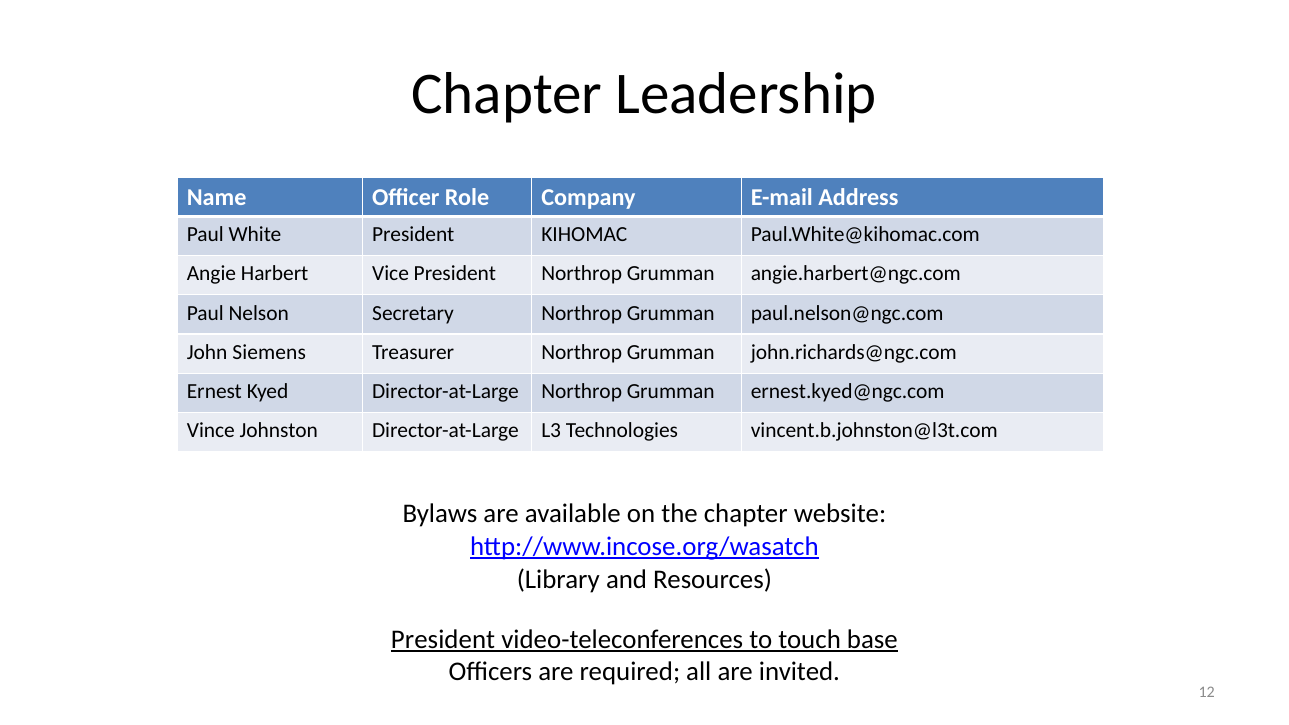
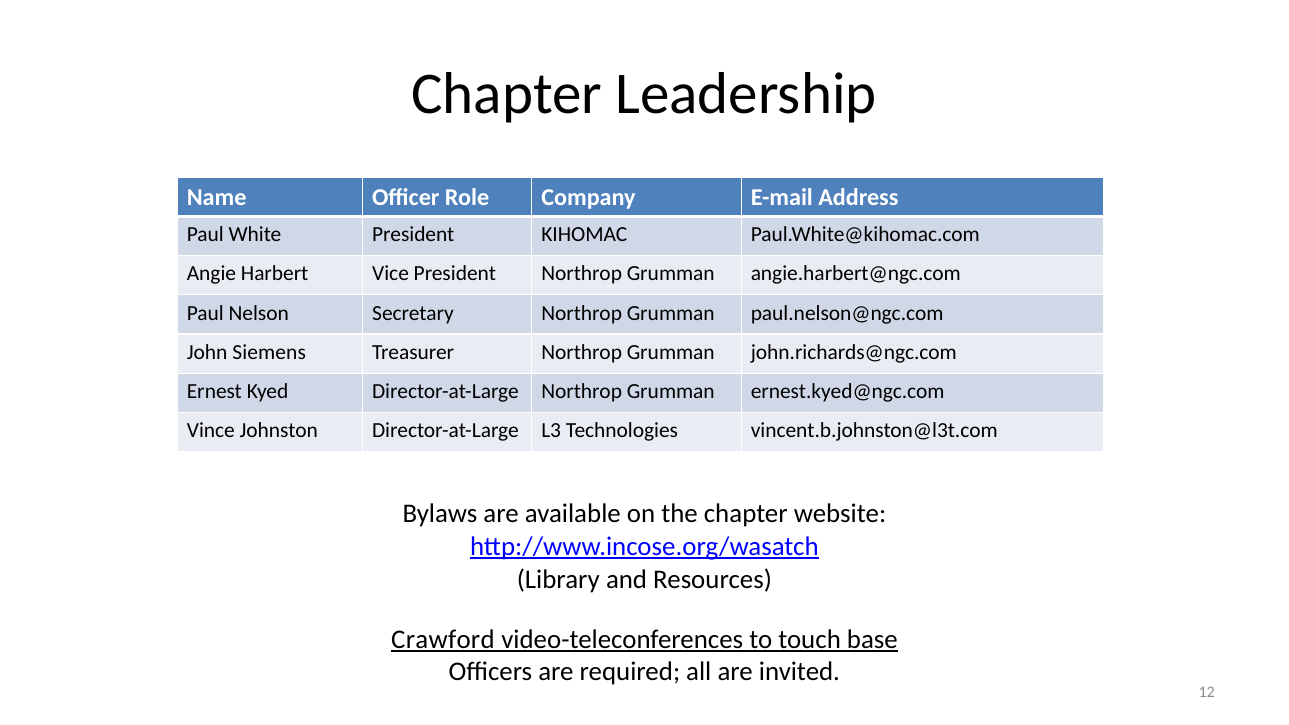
President: President -> Crawford (443, 639)
